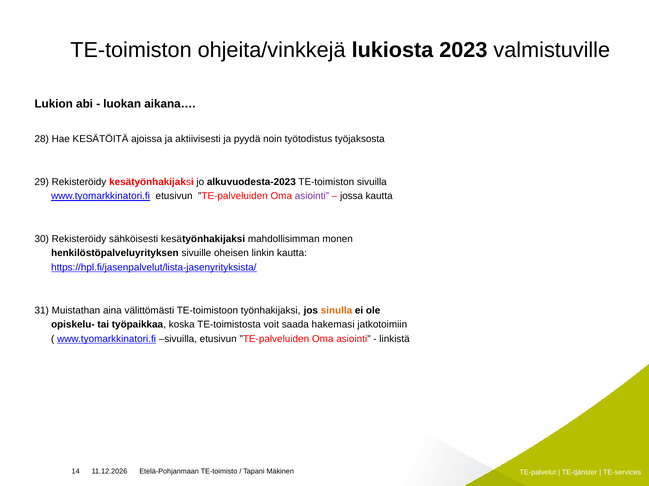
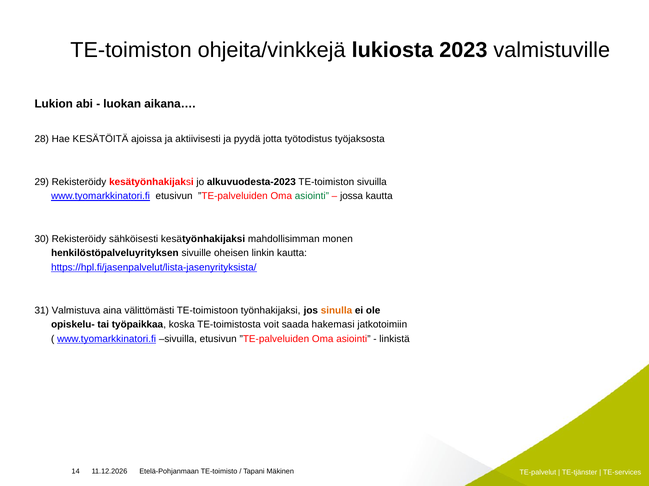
noin: noin -> jotta (273, 139)
asiointi colour: purple -> green (312, 196)
Muistathan: Muistathan -> Valmistuva (76, 311)
